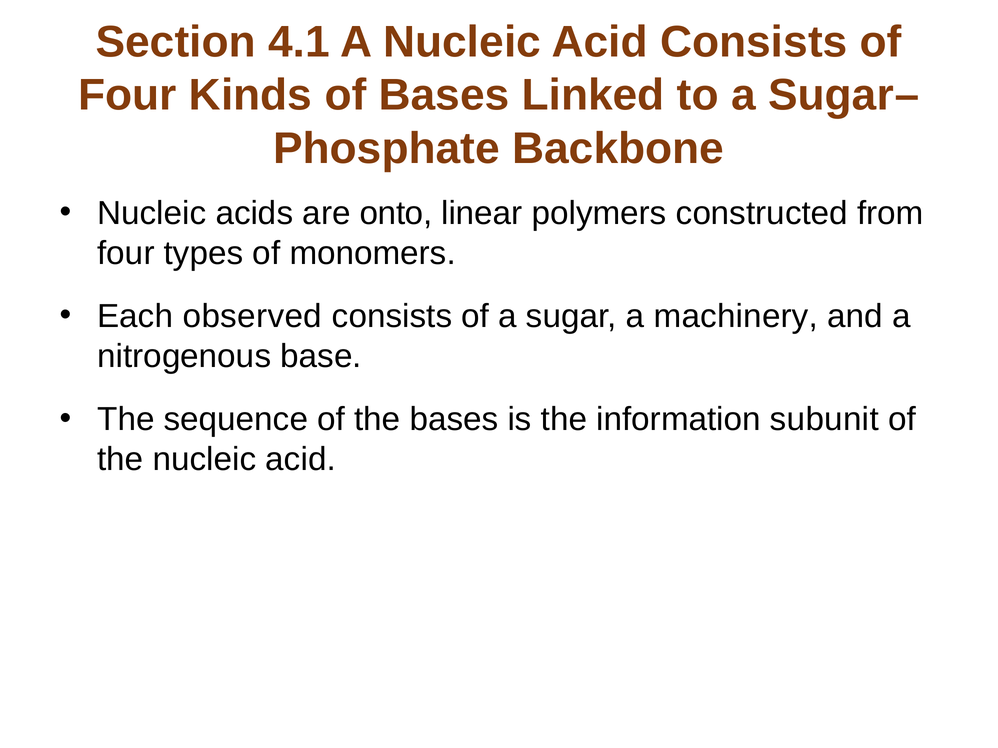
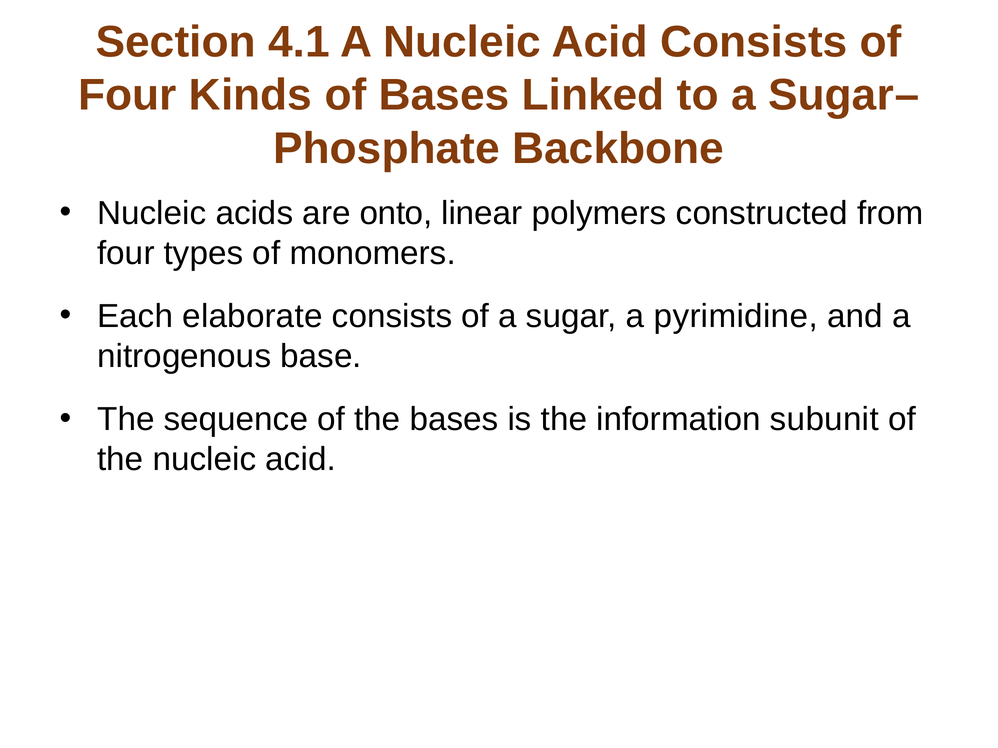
observed: observed -> elaborate (252, 317)
machinery: machinery -> pyrimidine (736, 317)
